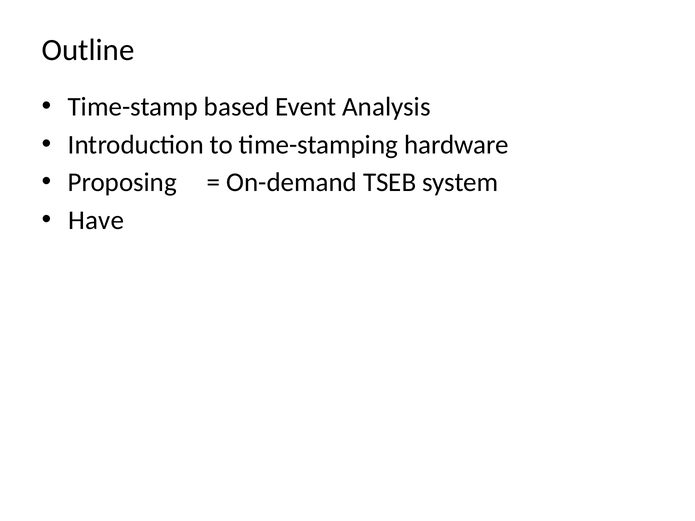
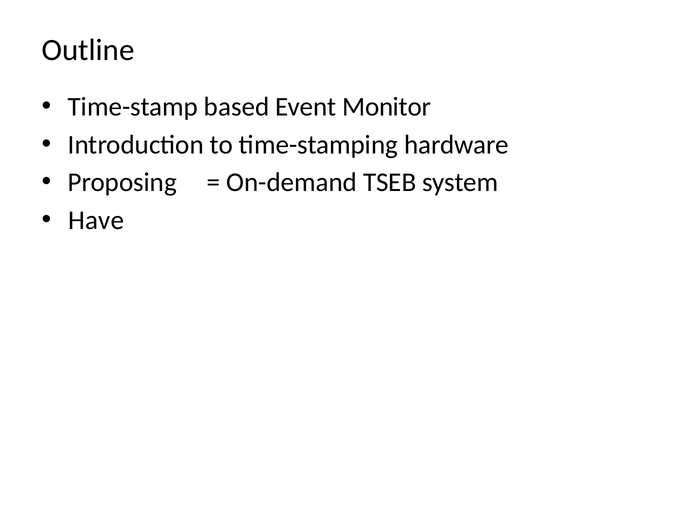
Analysis: Analysis -> Monitor (387, 107)
